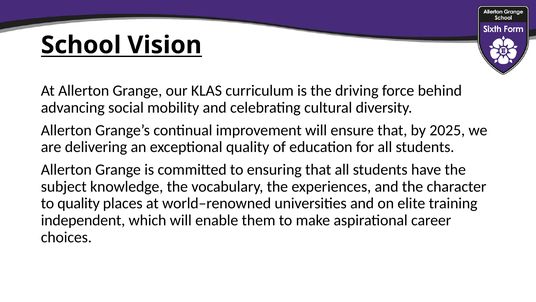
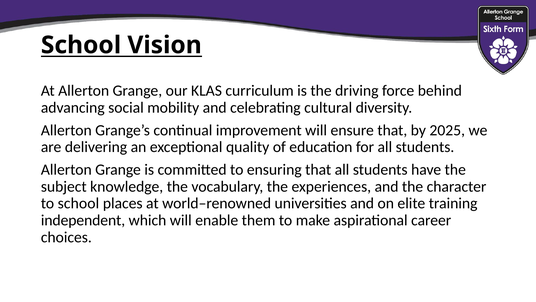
to quality: quality -> school (78, 203)
